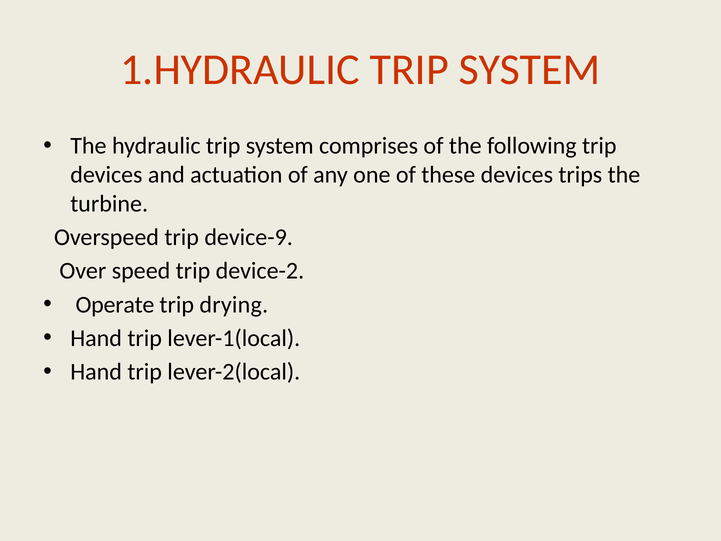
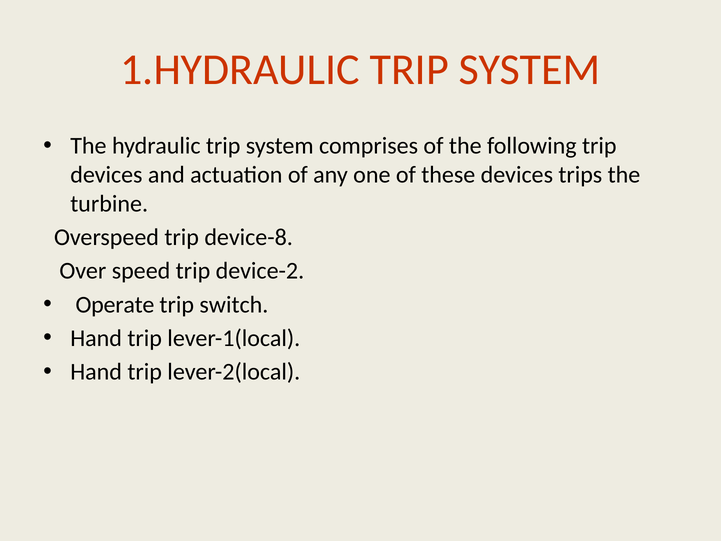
device-9: device-9 -> device-8 (249, 237)
drying: drying -> switch (234, 304)
